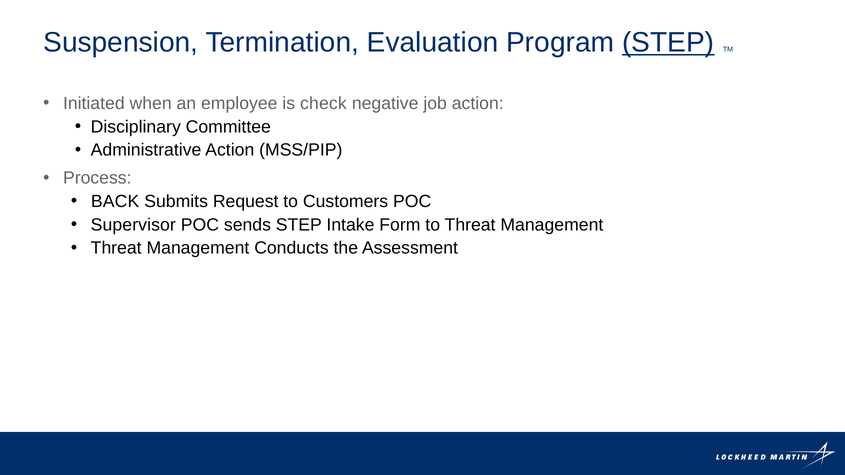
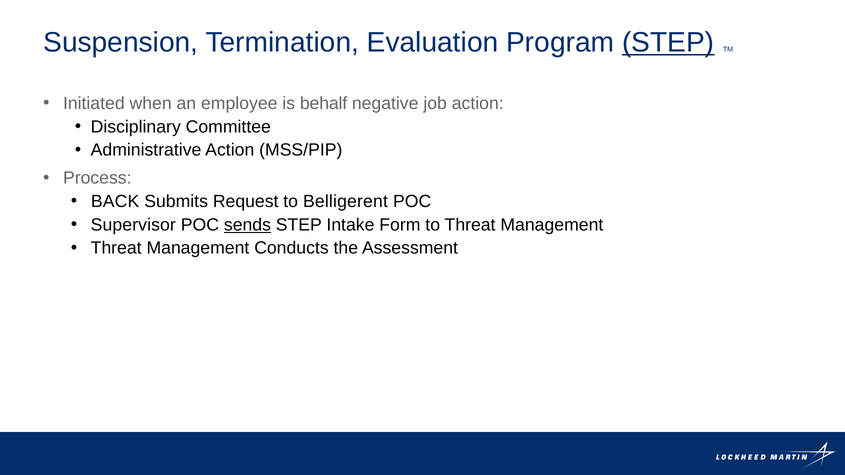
check: check -> behalf (324, 103)
Customers: Customers -> Belligerent (345, 201)
sends underline: none -> present (247, 225)
